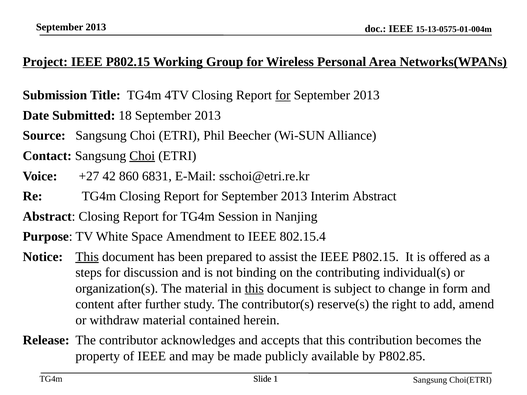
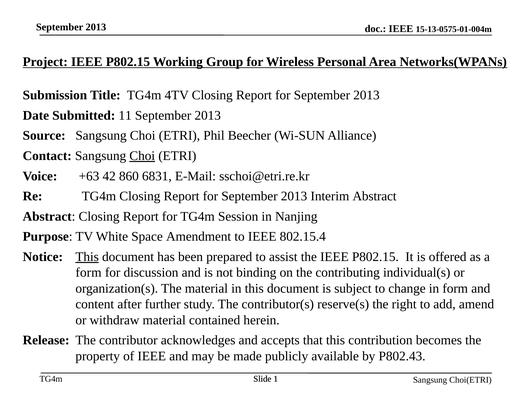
for underline: present -> none (283, 95)
18: 18 -> 11 (125, 116)
+27: +27 -> +63 (89, 176)
steps: steps -> form (89, 273)
this underline: present -> none (254, 289)
P802.85: P802.85 -> P802.43 (402, 356)
